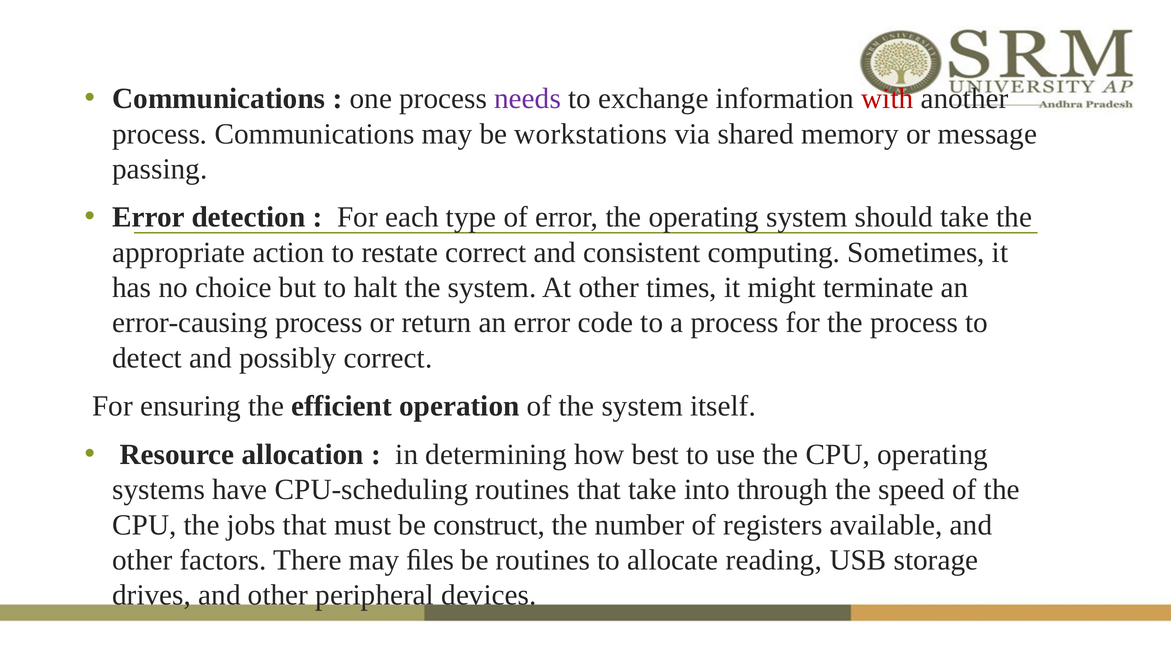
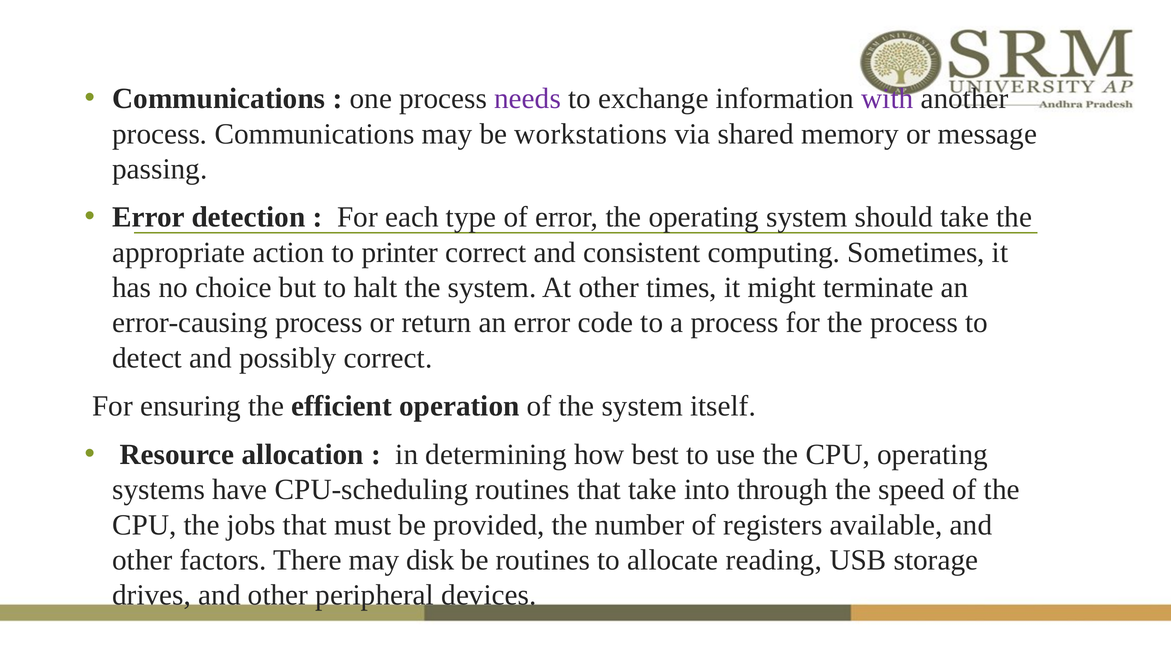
with colour: red -> purple (887, 99)
restate: restate -> printer (400, 252)
construct: construct -> provided (489, 525)
ﬁles: ﬁles -> disk (430, 560)
